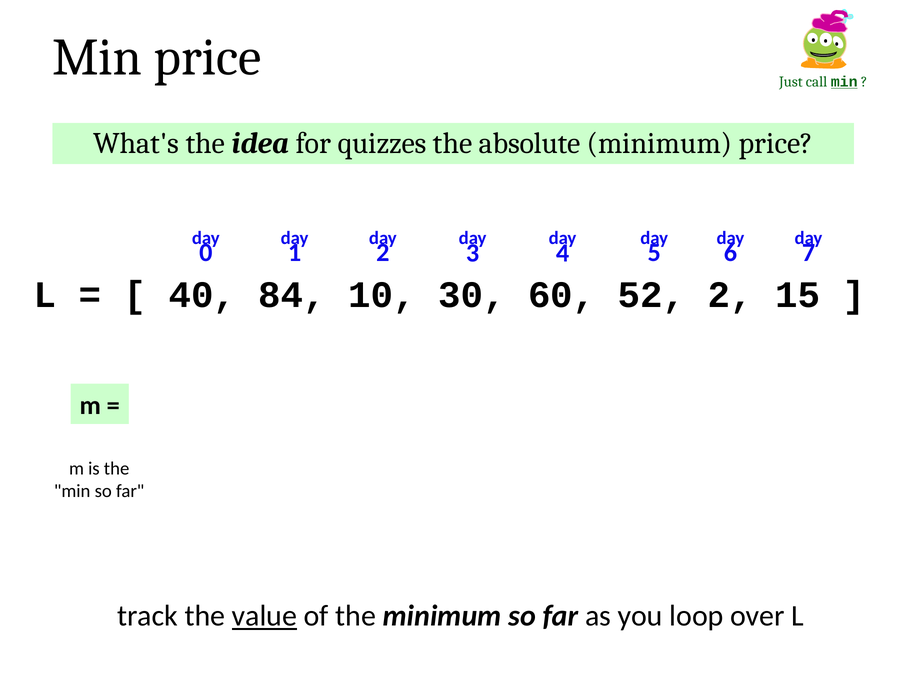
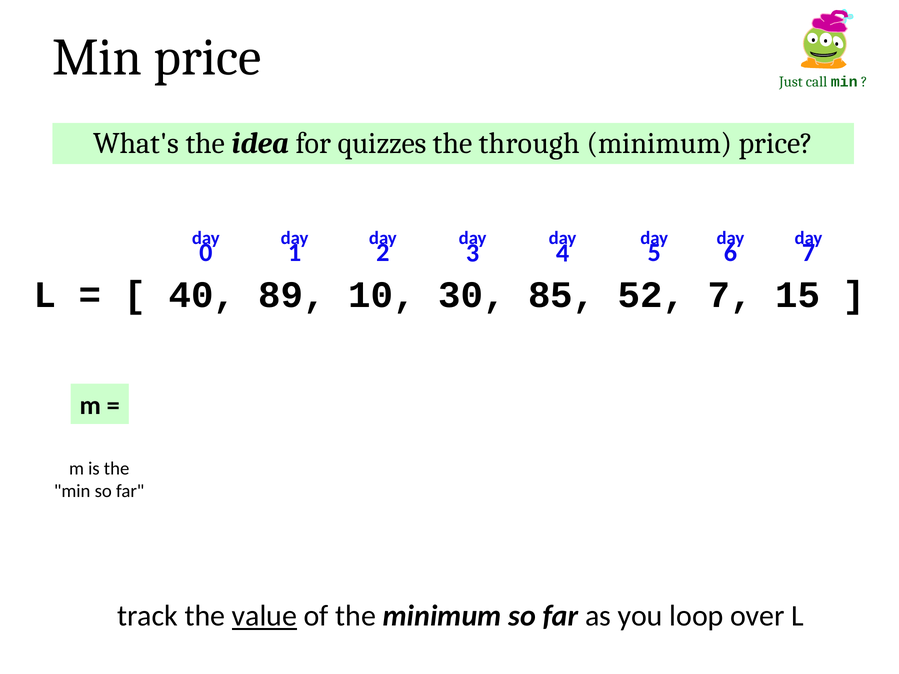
min underline: present -> none (844, 82)
absolute: absolute -> through (529, 143)
84: 84 -> 89 (292, 295)
60: 60 -> 85 (562, 295)
52 2: 2 -> 7 (730, 295)
